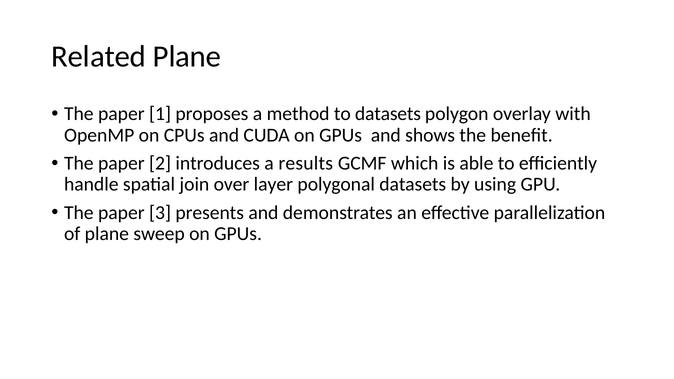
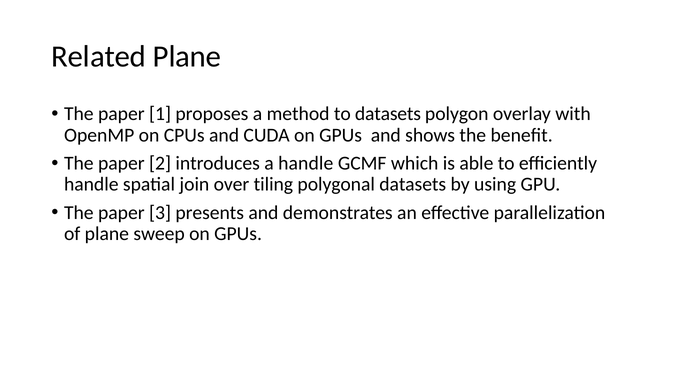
a results: results -> handle (306, 163)
layer: layer -> tiling (273, 185)
